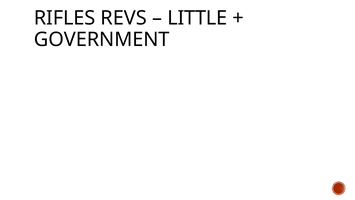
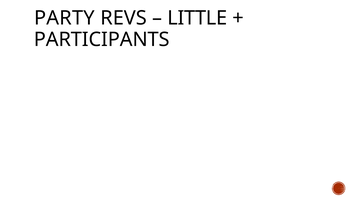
RIFLES: RIFLES -> PARTY (64, 18)
GOVERNMENT: GOVERNMENT -> PARTICIPANTS (102, 40)
